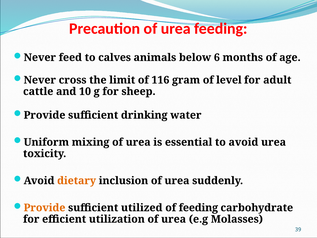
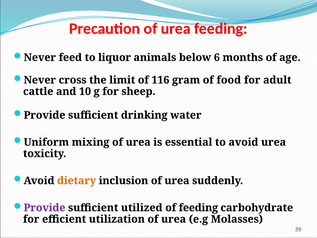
calves: calves -> liquor (115, 57)
level: level -> food (229, 80)
Provide colour: orange -> purple (45, 208)
